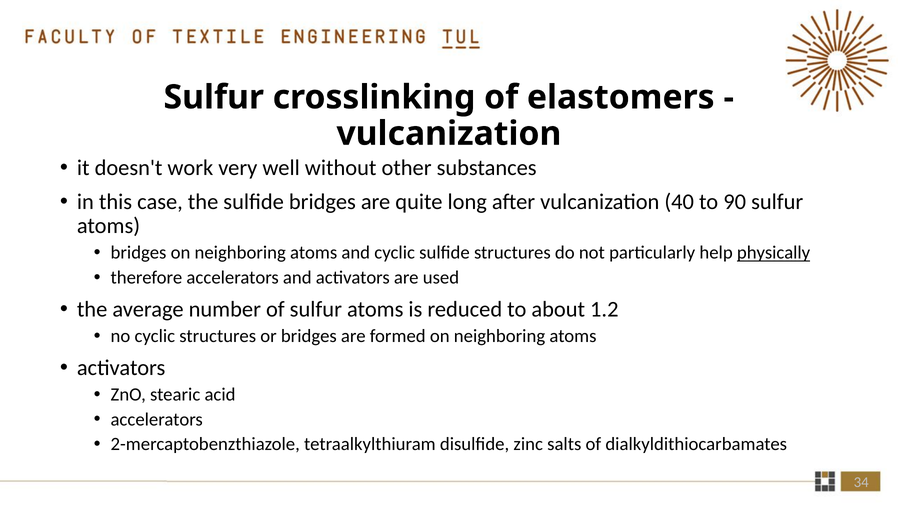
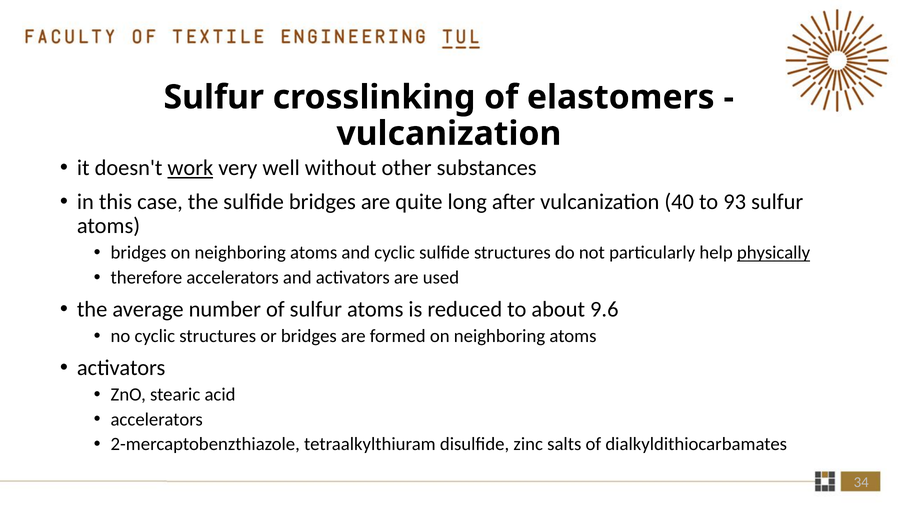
work underline: none -> present (190, 168)
90: 90 -> 93 (735, 202)
1.2: 1.2 -> 9.6 (604, 309)
